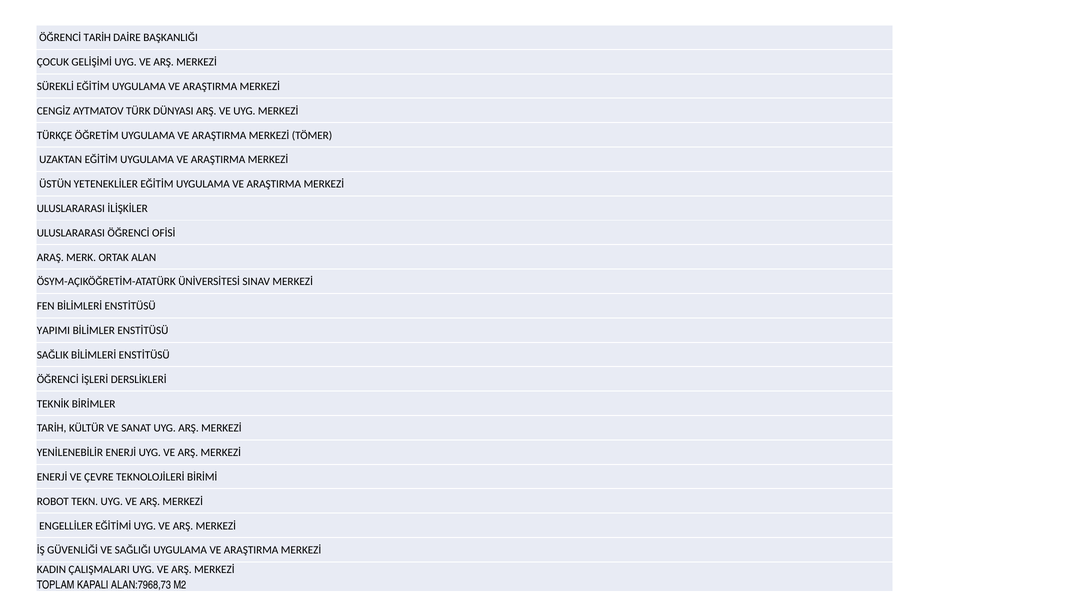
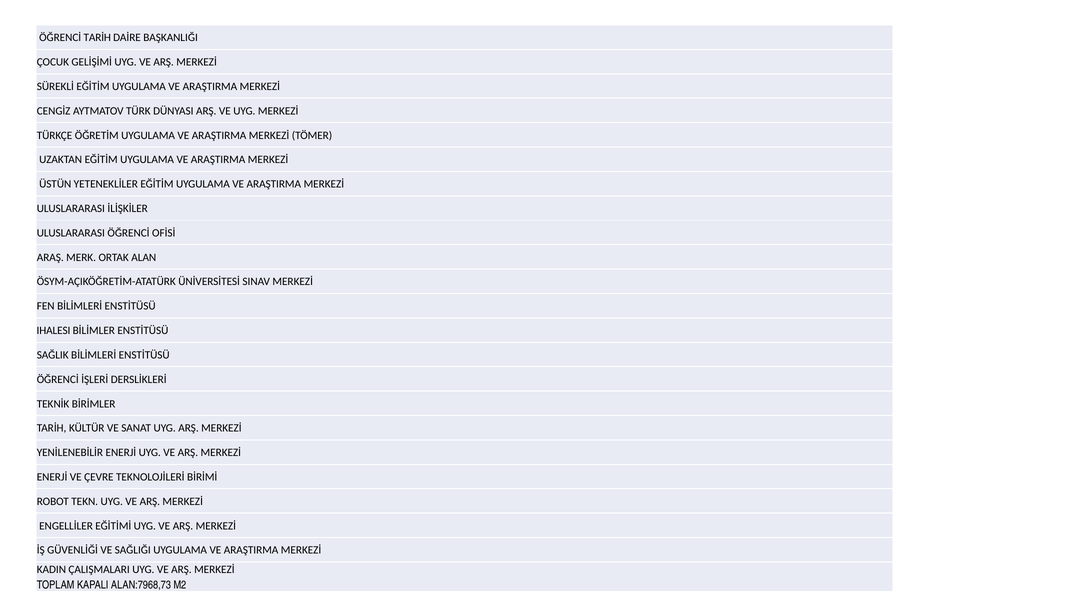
YAPIMI: YAPIMI -> IHALESI (54, 331)
